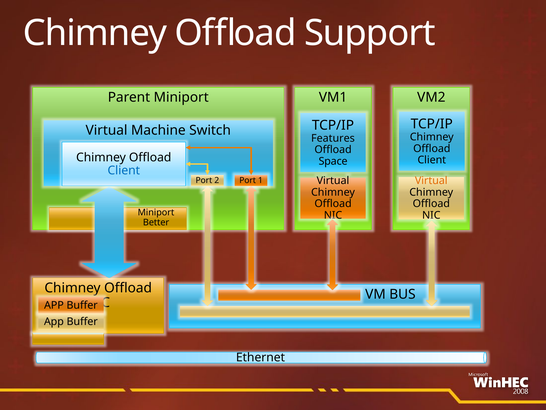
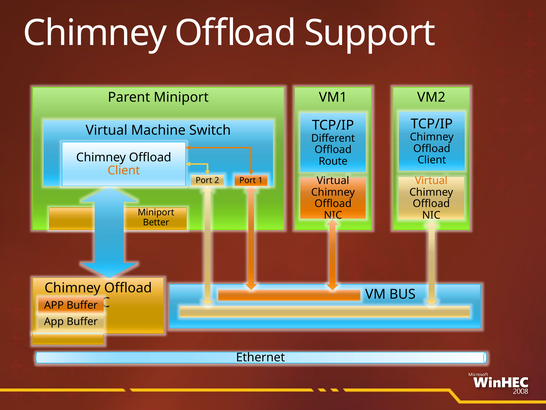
Features: Features -> Different (333, 138)
Space: Space -> Route (333, 161)
Client colour: blue -> orange (124, 170)
